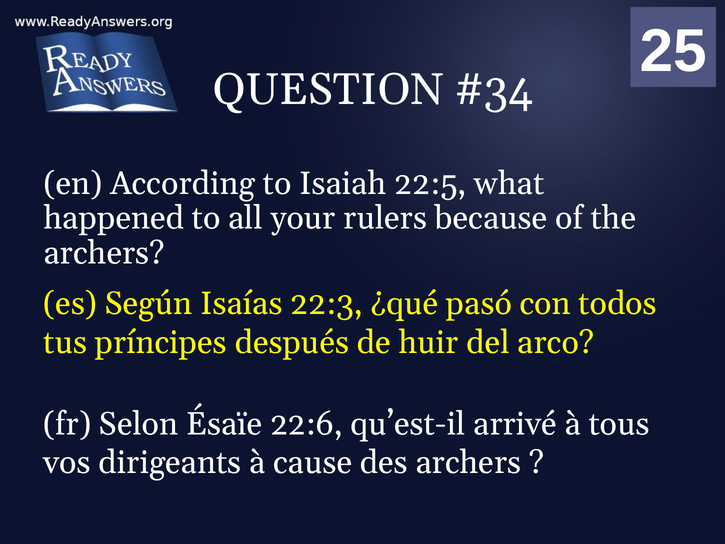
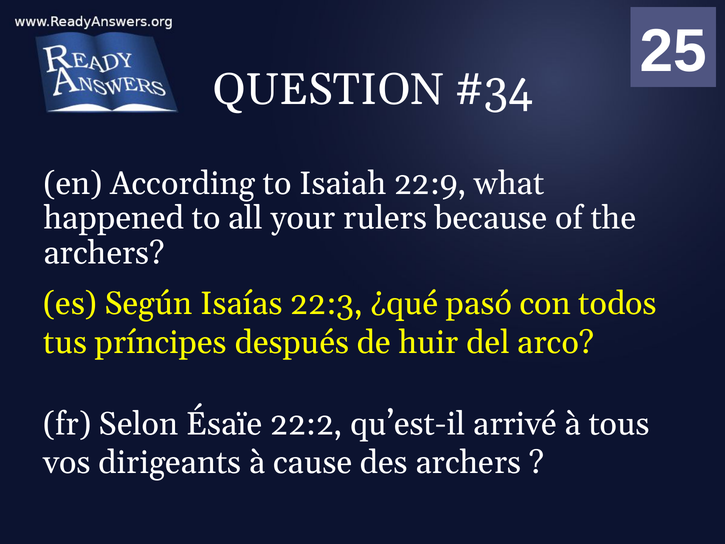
22:5: 22:5 -> 22:9 (430, 183)
22:6: 22:6 -> 22:2 (306, 424)
